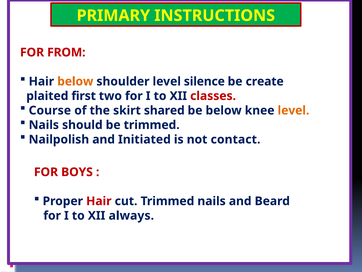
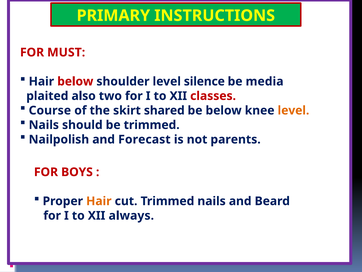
FROM: FROM -> MUST (66, 52)
below colour: orange -> red (75, 81)
create: create -> media (265, 81)
first: first -> also (84, 96)
Initiated: Initiated -> Forecast (144, 139)
contact: contact -> parents (236, 139)
Hair colour: red -> orange (99, 201)
